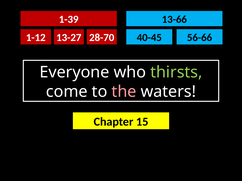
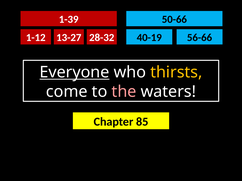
13-66: 13-66 -> 50-66 (174, 19)
28-70: 28-70 -> 28-32 (102, 38)
40-45: 40-45 -> 40-19 (149, 38)
Everyone underline: none -> present (74, 72)
thirsts colour: light green -> yellow (176, 72)
15: 15 -> 85 (142, 122)
